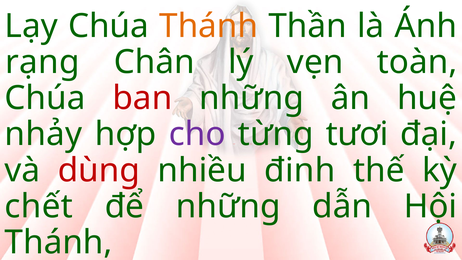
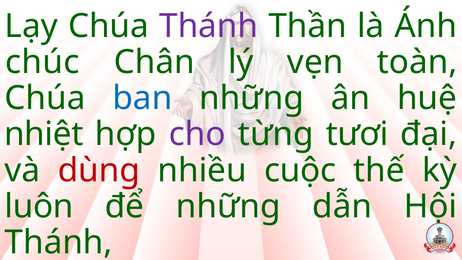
Thánh colour: orange -> purple (209, 26)
rạng: rạng -> chúc (42, 62)
ban colour: red -> blue (142, 98)
nhảy: nhảy -> nhiệt (44, 134)
đinh: đinh -> cuộc (300, 170)
chết: chết -> luôn (39, 206)
